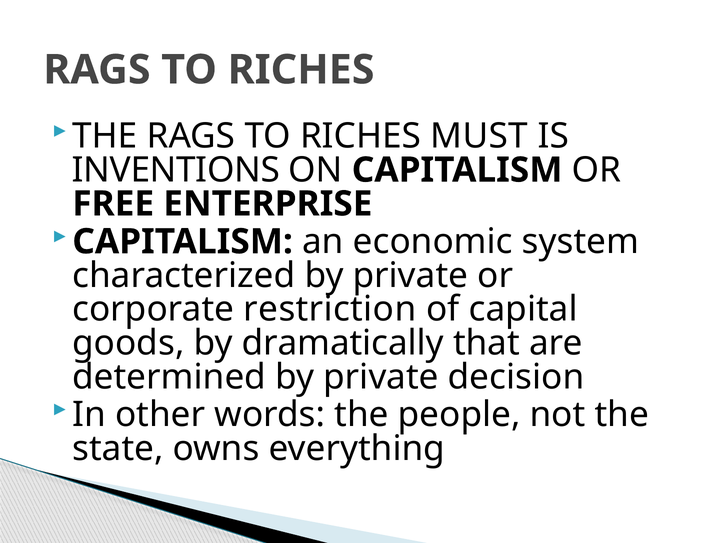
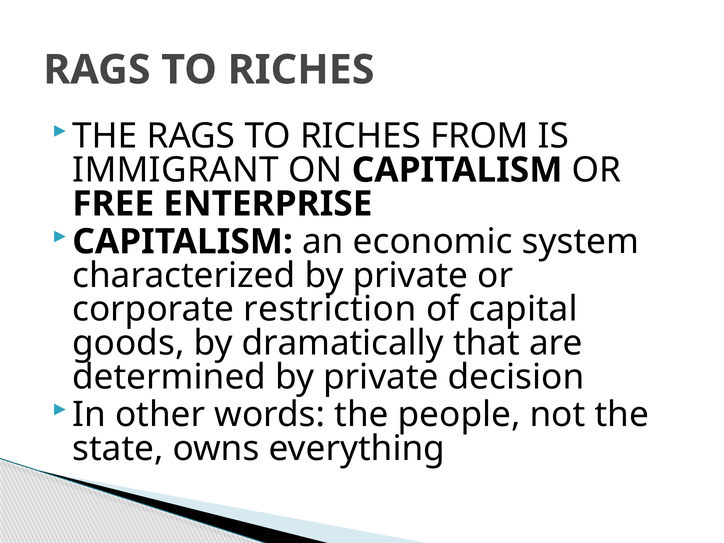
MUST: MUST -> FROM (480, 136)
INVENTIONS: INVENTIONS -> IMMIGRANT (176, 170)
